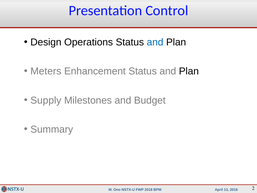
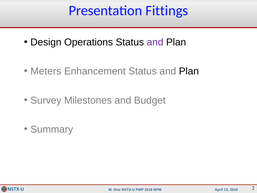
Control: Control -> Fittings (167, 11)
and colour: blue -> purple (155, 42)
Supply: Supply -> Survey (46, 100)
